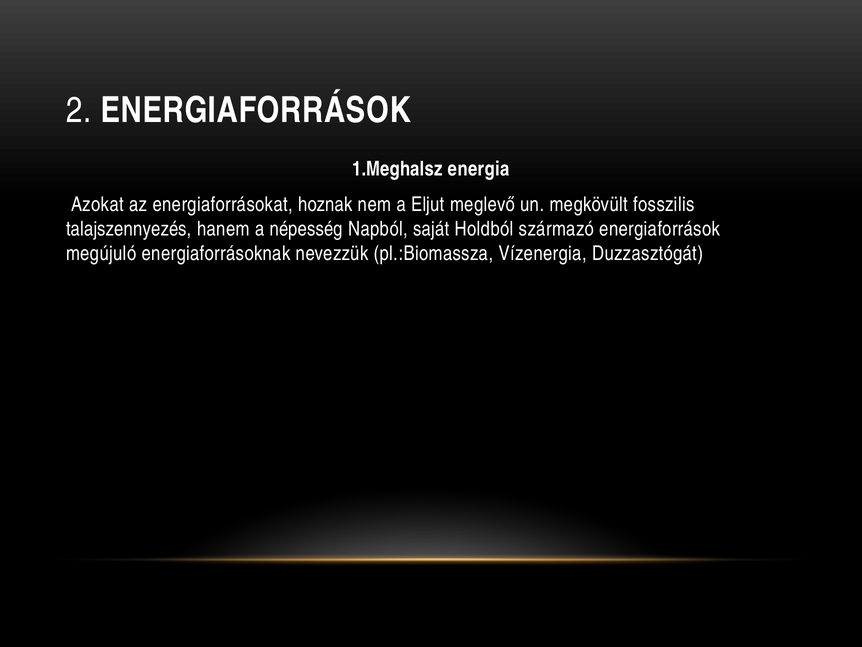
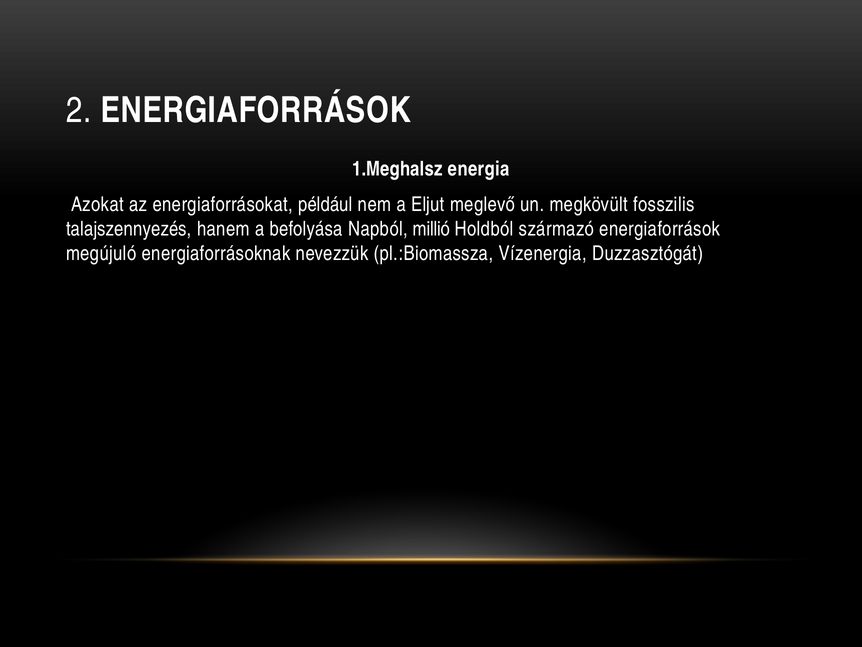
hoznak: hoznak -> például (325, 205)
népesség: népesség -> befolyása (306, 229)
saját: saját -> millió (431, 229)
